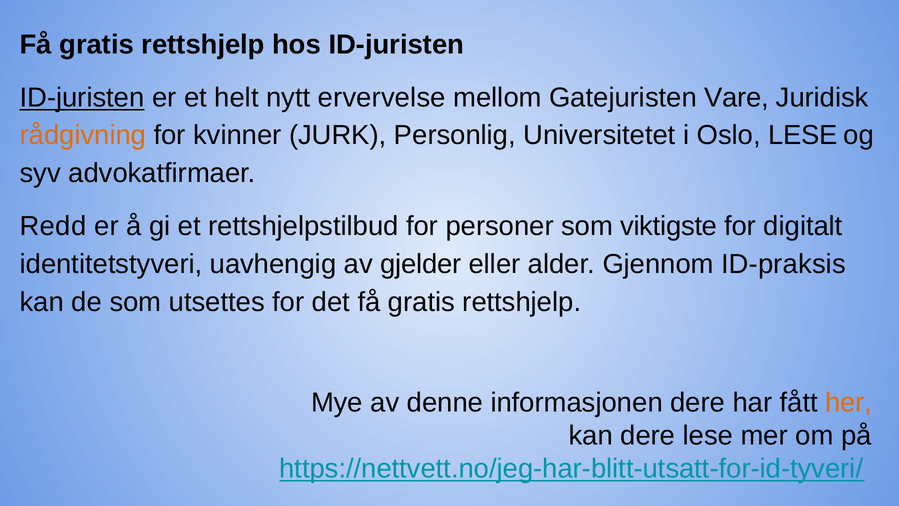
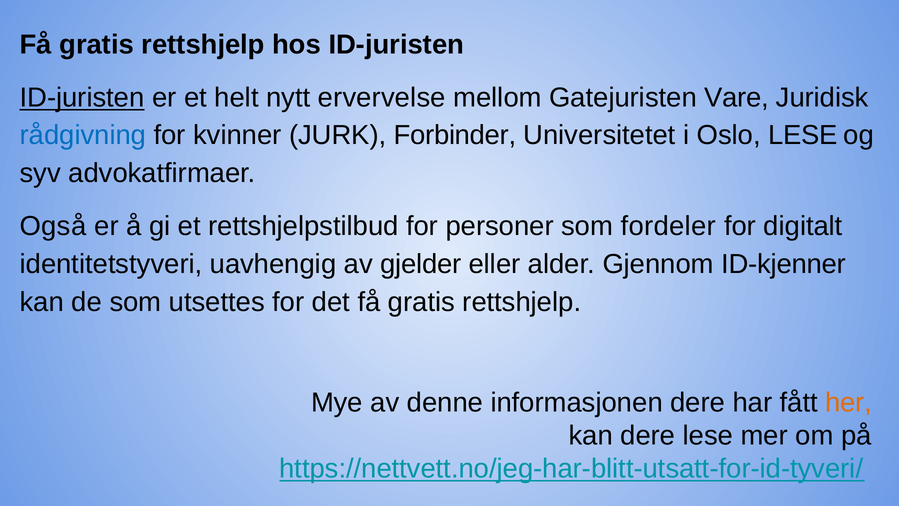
rådgivning colour: orange -> blue (83, 135)
Personlig: Personlig -> Forbinder (455, 135)
Redd: Redd -> Også (53, 226)
viktigste: viktigste -> fordeler (668, 226)
ID-praksis: ID-praksis -> ID-kjenner (784, 264)
